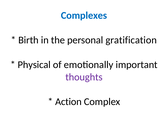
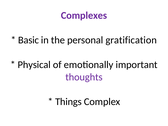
Complexes colour: blue -> purple (84, 15)
Birth: Birth -> Basic (28, 40)
Action: Action -> Things (68, 102)
